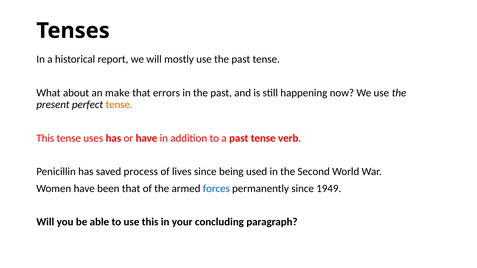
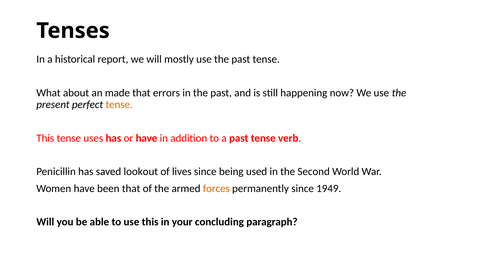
make: make -> made (117, 93)
process: process -> lookout (141, 172)
forces colour: blue -> orange (216, 189)
